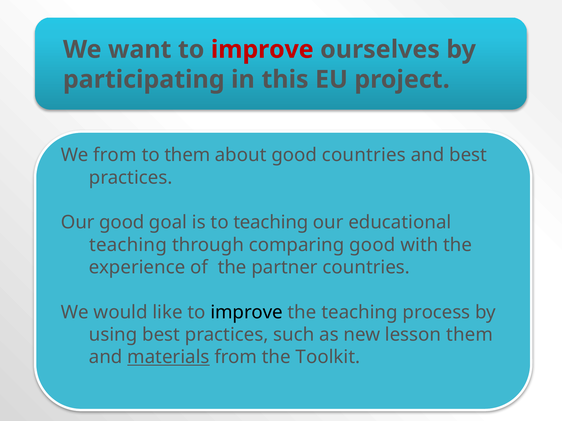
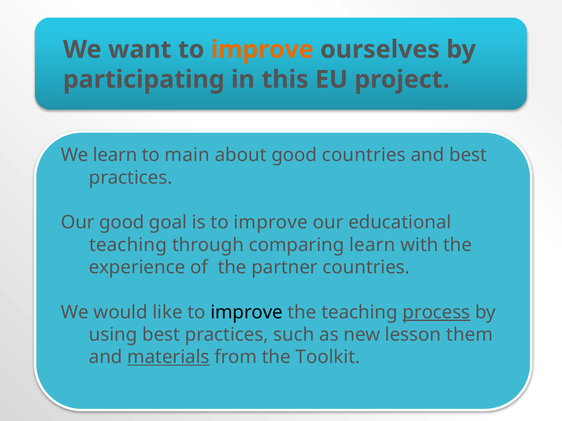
improve colour: red -> orange (262, 50)
We from: from -> learn (115, 155)
to them: them -> main (187, 155)
is to teaching: teaching -> improve (271, 223)
comparing good: good -> learn (372, 245)
process underline: none -> present (436, 313)
